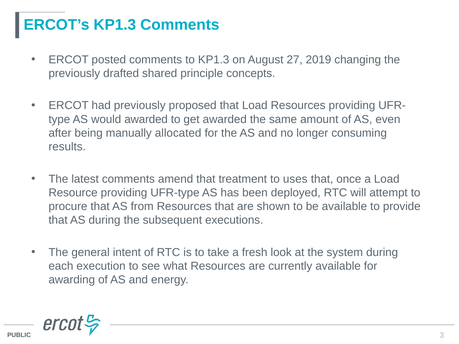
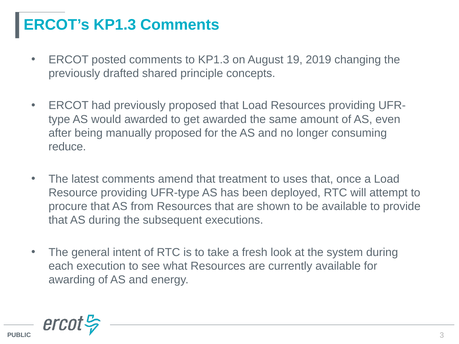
27: 27 -> 19 (295, 60)
manually allocated: allocated -> proposed (178, 133)
results: results -> reduce (67, 147)
